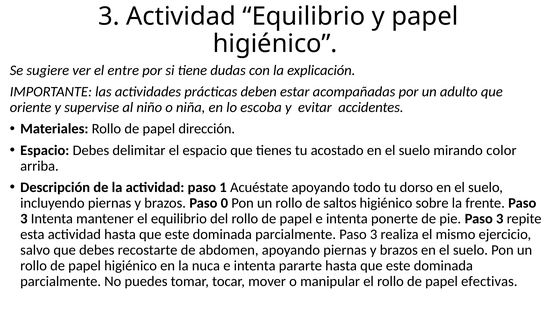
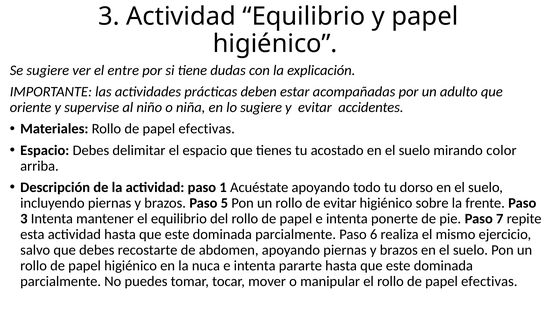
lo escoba: escoba -> sugiere (261, 108)
dirección: dirección -> efectivas (207, 129)
0: 0 -> 5 (224, 203)
de saltos: saltos -> evitar (340, 203)
pie Paso 3: 3 -> 7 (500, 219)
parcialmente Paso 3: 3 -> 6 (374, 235)
